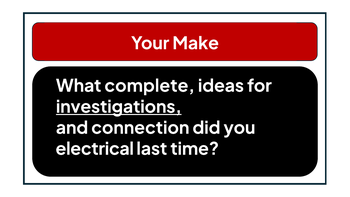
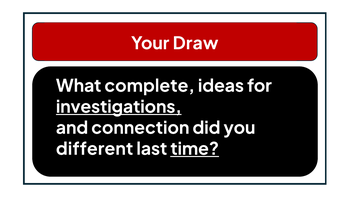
Make: Make -> Draw (196, 43)
electrical: electrical -> different (95, 149)
time underline: none -> present (195, 149)
